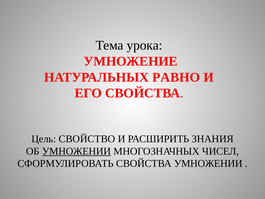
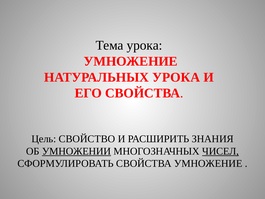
НАТУРАЛЬНЫХ РАВНО: РАВНО -> УРОКА (176, 77)
ЧИСЕЛ underline: none -> present (221, 151)
СВОЙСТВА УМНОЖЕНИИ: УМНОЖЕНИИ -> УМНОЖЕНИЕ (208, 163)
